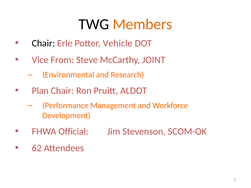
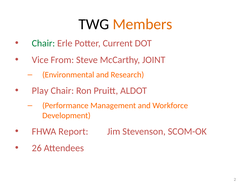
Chair colour: black -> green (43, 43)
Vehicle: Vehicle -> Current (118, 43)
Plan: Plan -> Play (40, 91)
Official: Official -> Report (73, 132)
62: 62 -> 26 (37, 148)
